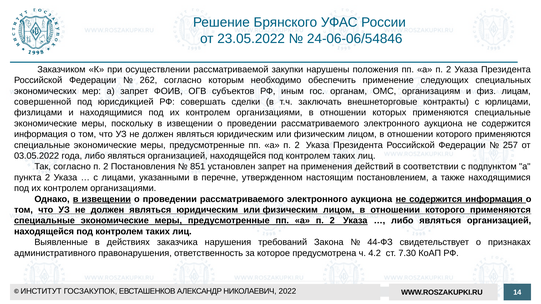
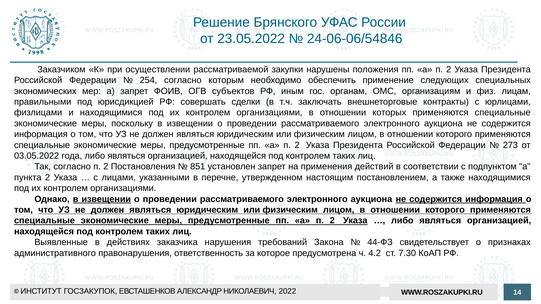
262: 262 -> 254 (148, 80)
совершенной: совершенной -> правильными (43, 102)
257: 257 -> 273 (510, 145)
